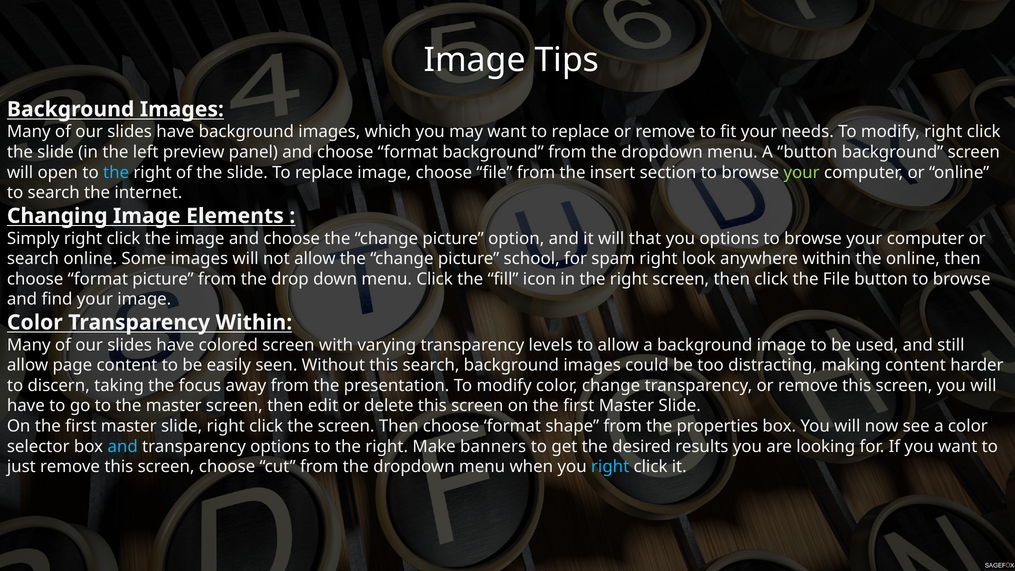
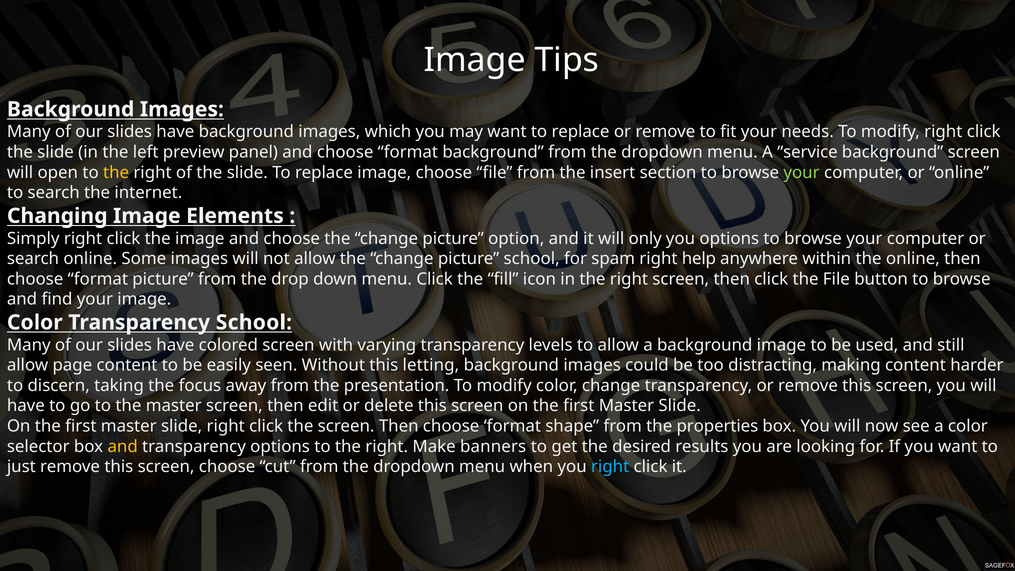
A button: button -> service (807, 152)
the colour: light blue -> yellow (116, 172)
that: that -> only (645, 238)
look: look -> help (699, 259)
Transparency Within: Within -> School (254, 322)
this search: search -> letting (431, 365)
and colour: light blue -> yellow (123, 446)
